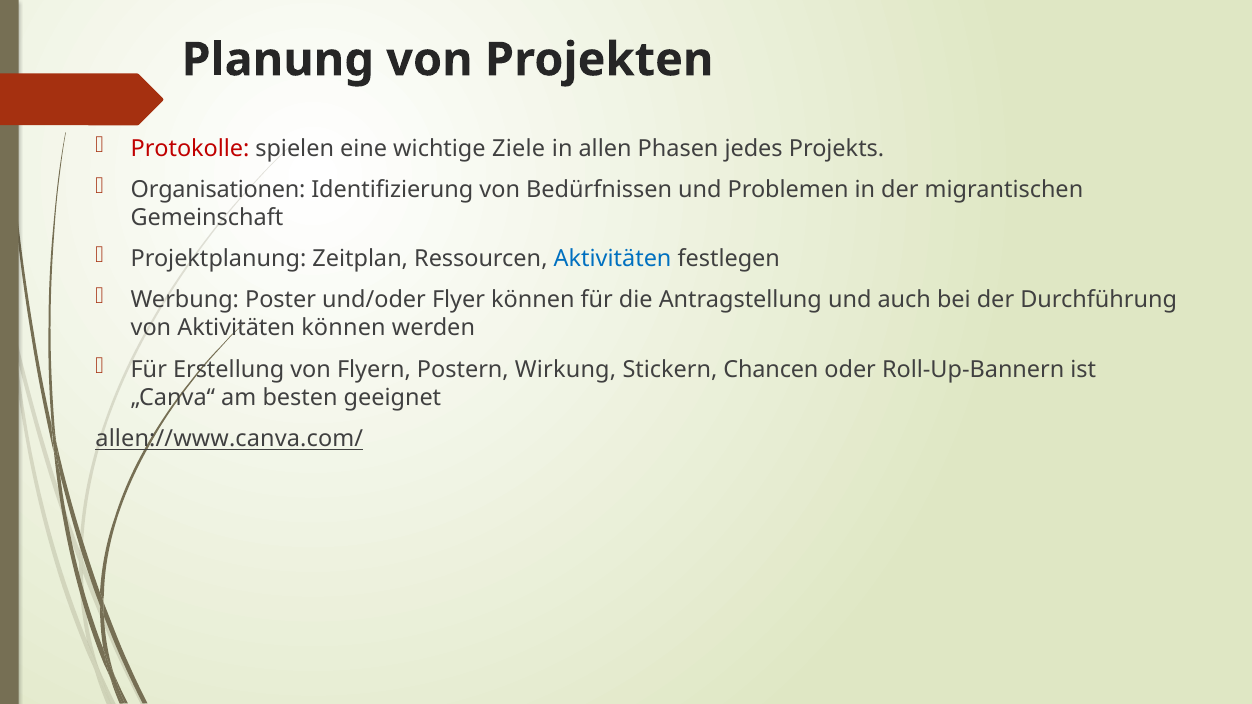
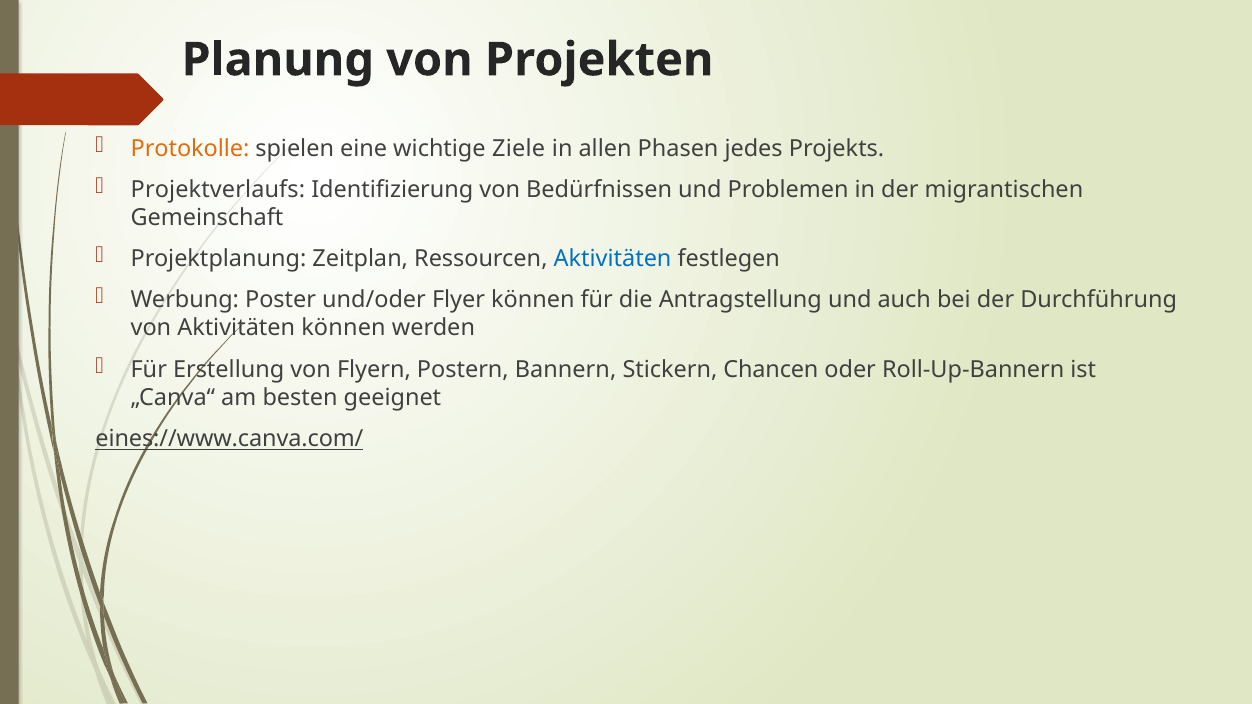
Protokolle colour: red -> orange (190, 148)
Organisationen: Organisationen -> Projektverlaufs (218, 190)
Wirkung: Wirkung -> Bannern (566, 370)
allen://www.canva.com/: allen://www.canva.com/ -> eines://www.canva.com/ (229, 439)
